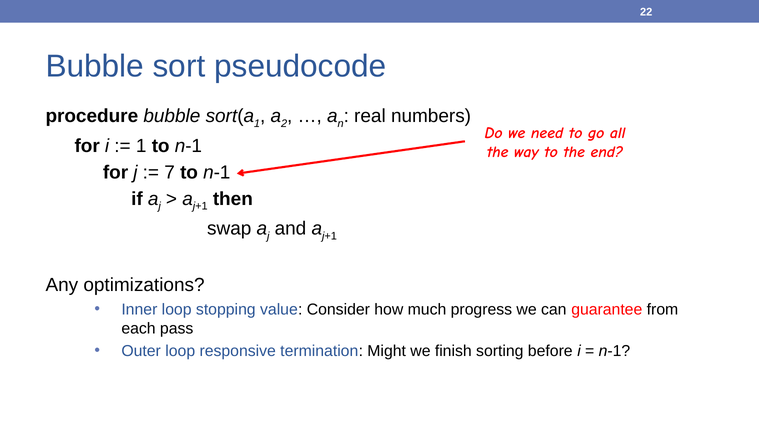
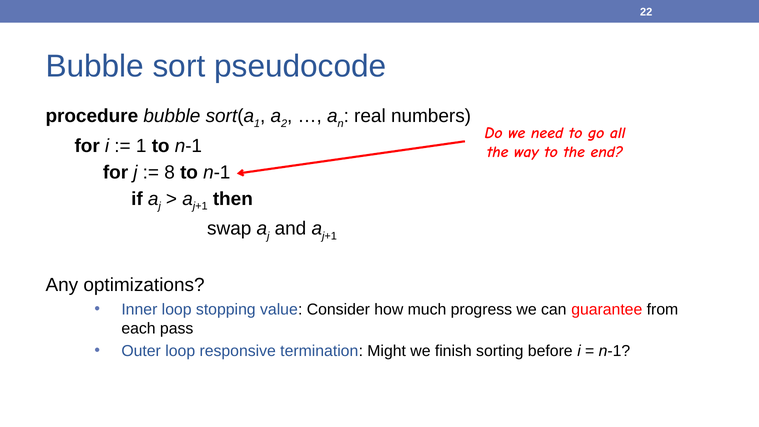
7: 7 -> 8 (170, 172)
